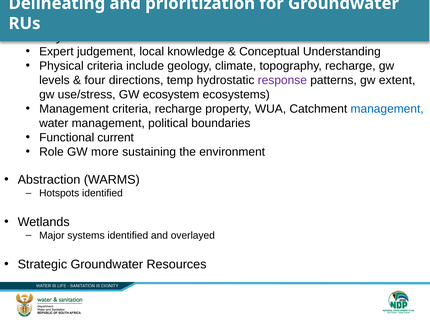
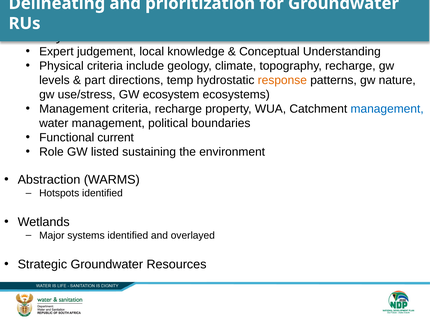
four: four -> part (95, 80)
response colour: purple -> orange (282, 80)
extent: extent -> nature (397, 80)
more: more -> listed (105, 152)
